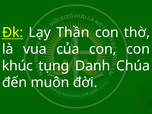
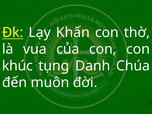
Thần: Thần -> Khấn (73, 32)
